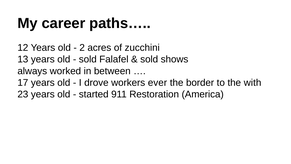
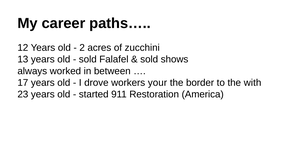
ever: ever -> your (157, 83)
